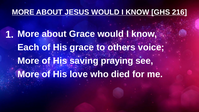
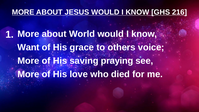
about Grace: Grace -> World (82, 34)
Each: Each -> Want (28, 47)
